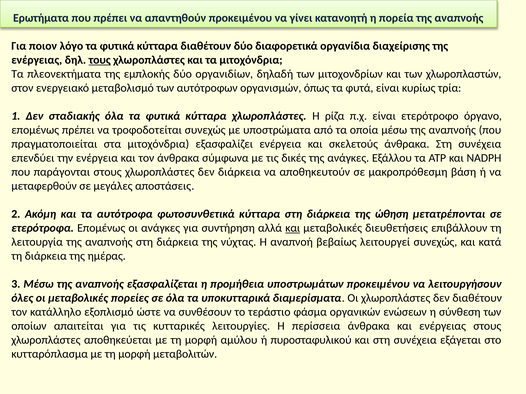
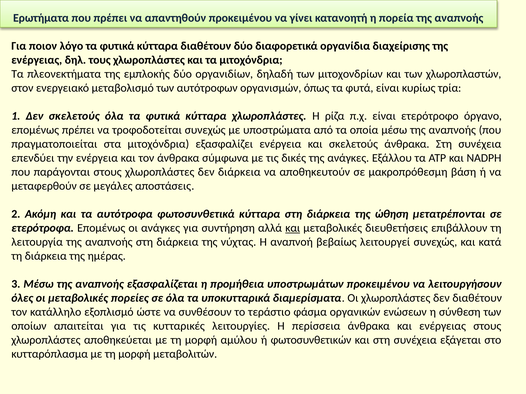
τους underline: present -> none (100, 60)
Δεν σταδιακής: σταδιακής -> σκελετούς (74, 116)
πυροσταφυλικού: πυροσταφυλικού -> φωτοσυνθετικών (311, 341)
